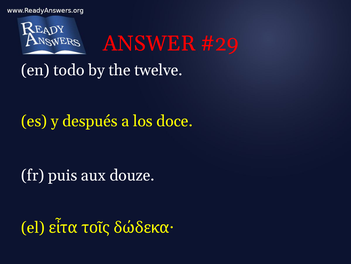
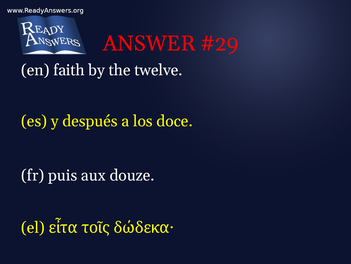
todo: todo -> faith (69, 70)
